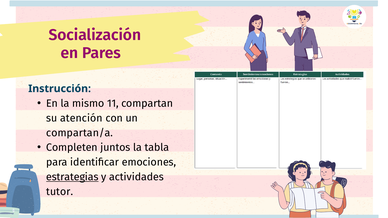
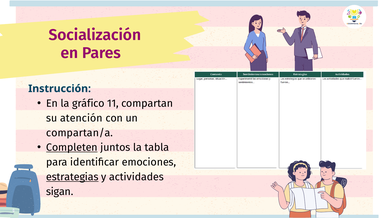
mismo: mismo -> gráfico (88, 103)
Completen underline: none -> present (72, 148)
tutor: tutor -> sigan (60, 192)
